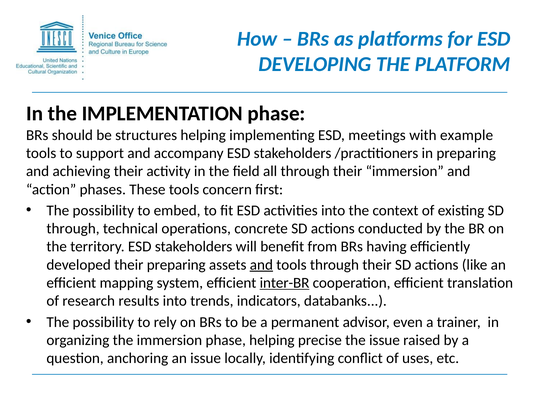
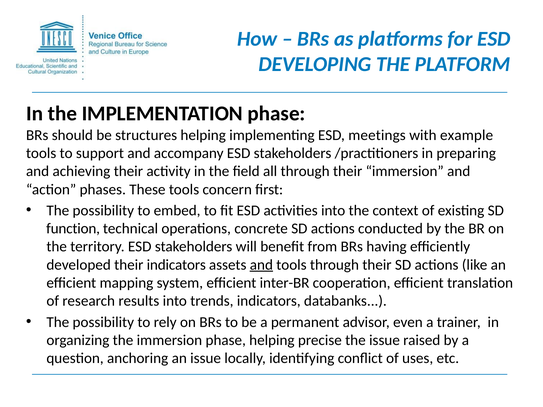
through: through -> function (73, 229)
their preparing: preparing -> indicators (176, 265)
inter-BR underline: present -> none (285, 283)
